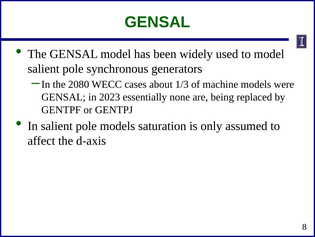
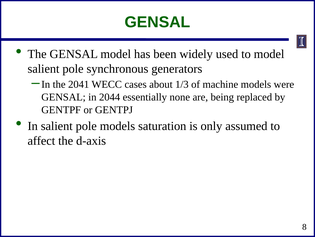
2080: 2080 -> 2041 (79, 84)
2023: 2023 -> 2044 (110, 97)
